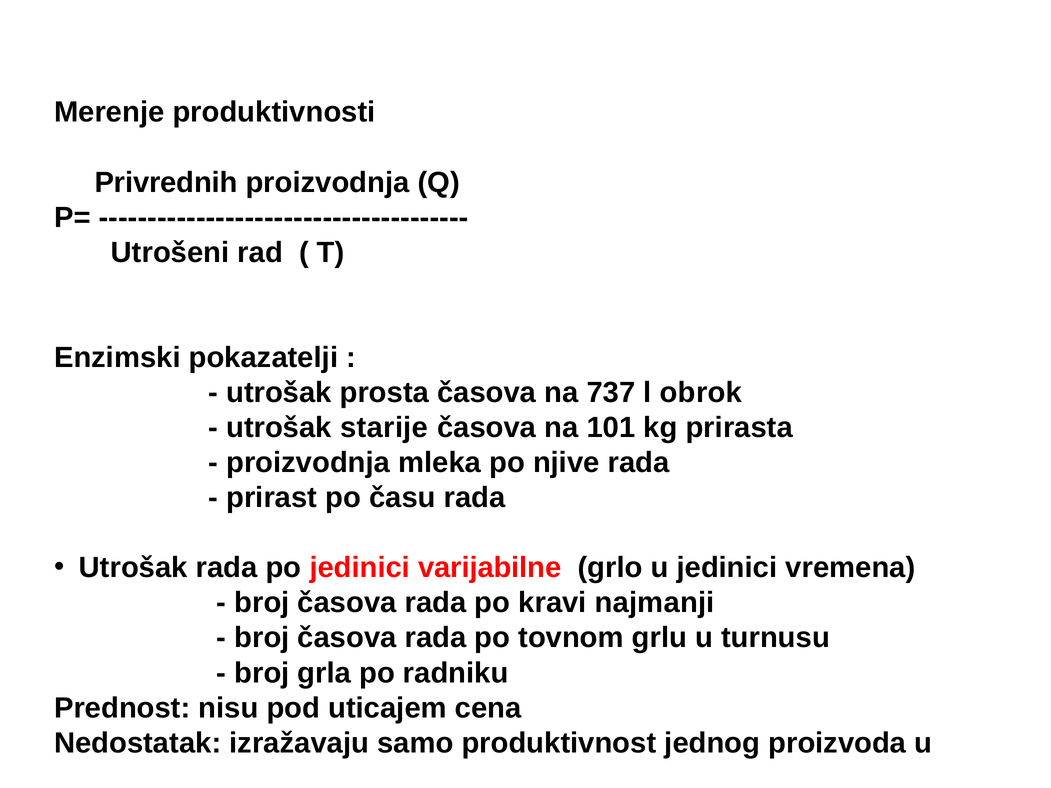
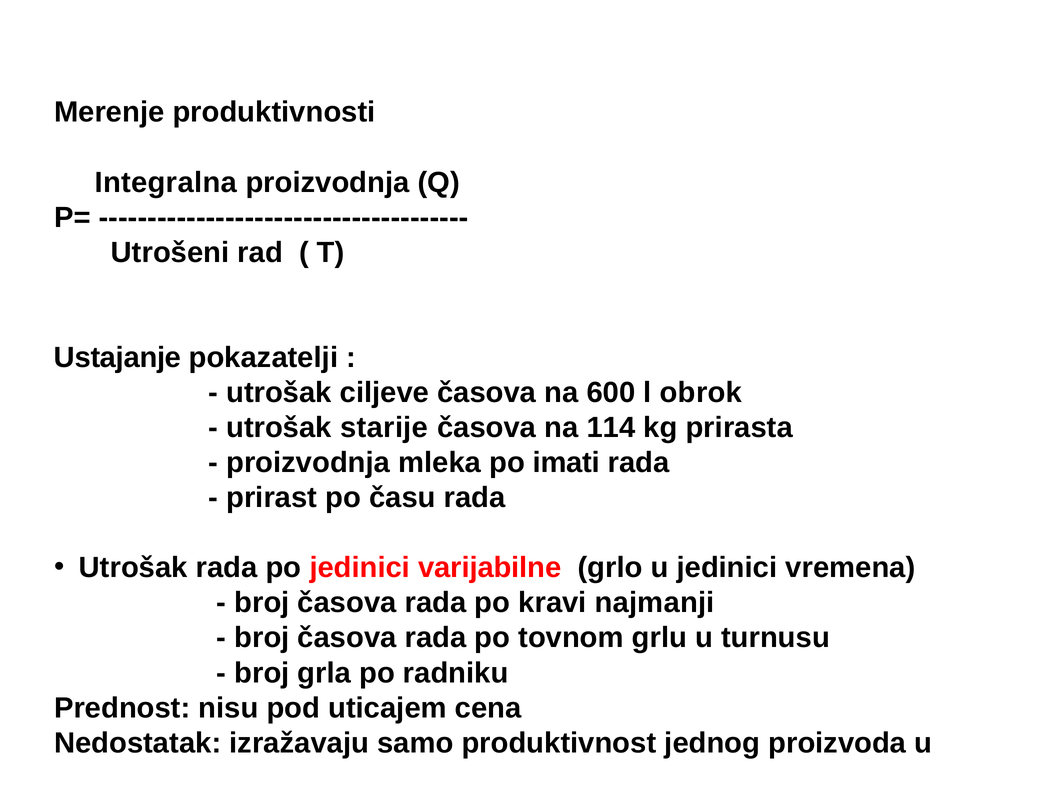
Privrednih: Privrednih -> Integralna (166, 182)
Enzimski: Enzimski -> Ustajanje (118, 358)
prosta: prosta -> ciljeve (384, 393)
737: 737 -> 600 (611, 393)
101: 101 -> 114 (611, 428)
njive: njive -> imati (566, 463)
